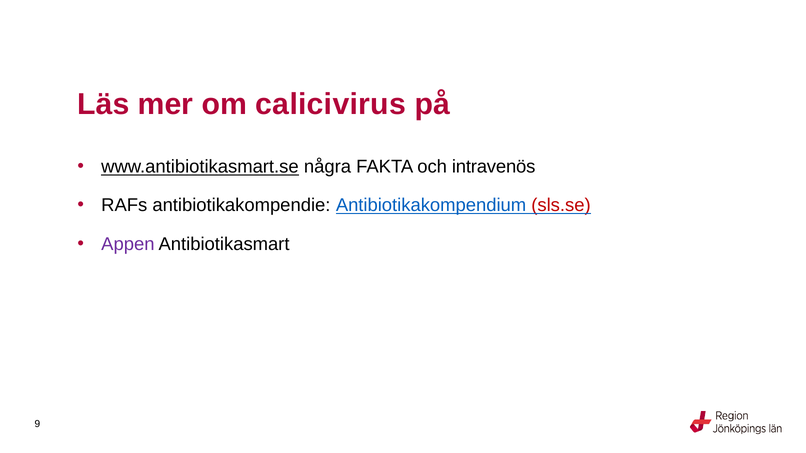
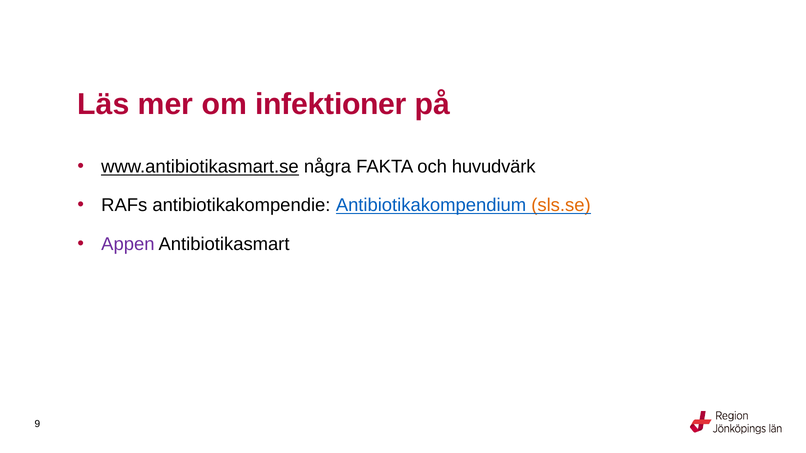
calicivirus: calicivirus -> infektioner (331, 104)
intravenös: intravenös -> huvudvärk (494, 167)
sls.se colour: red -> orange (561, 206)
